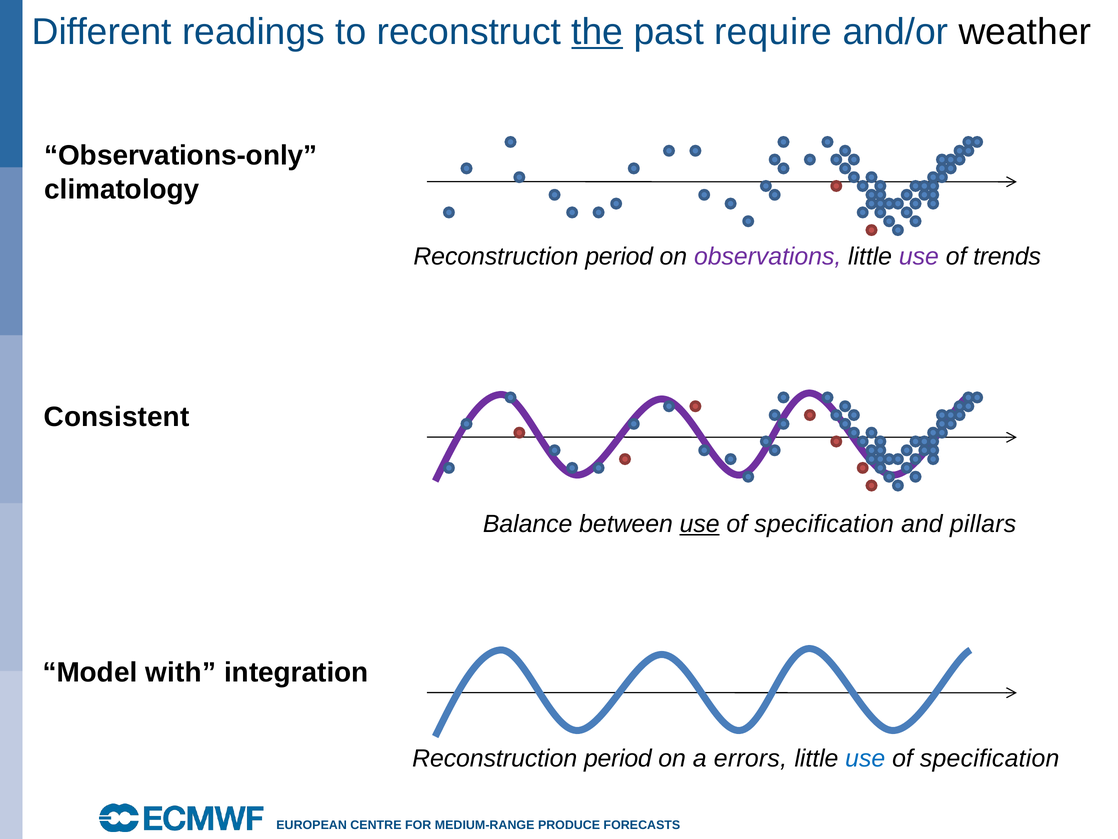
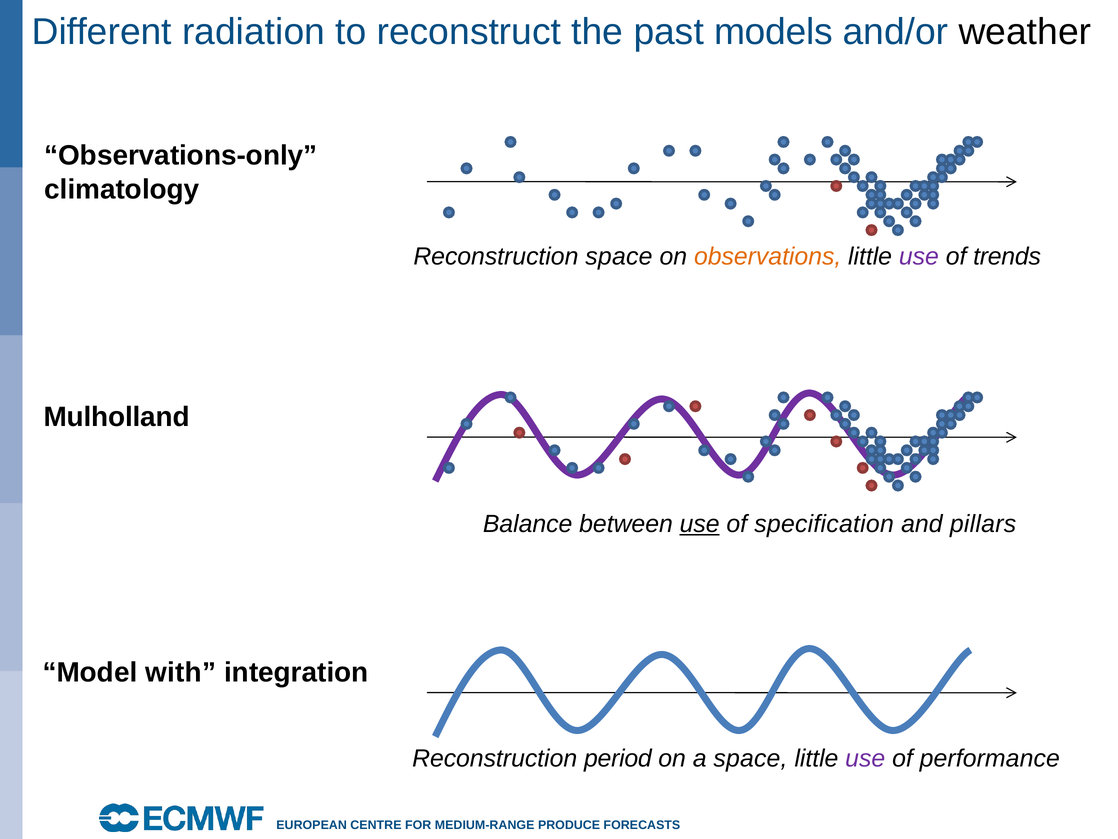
readings: readings -> radiation (254, 32)
the underline: present -> none (597, 32)
require: require -> models (773, 32)
period: period -> space (619, 257)
observations colour: purple -> orange (768, 257)
Consistent: Consistent -> Mulholland (117, 417)
a errors: errors -> space (750, 758)
use colour: blue -> purple (865, 758)
specification: specification -> performance (990, 758)
